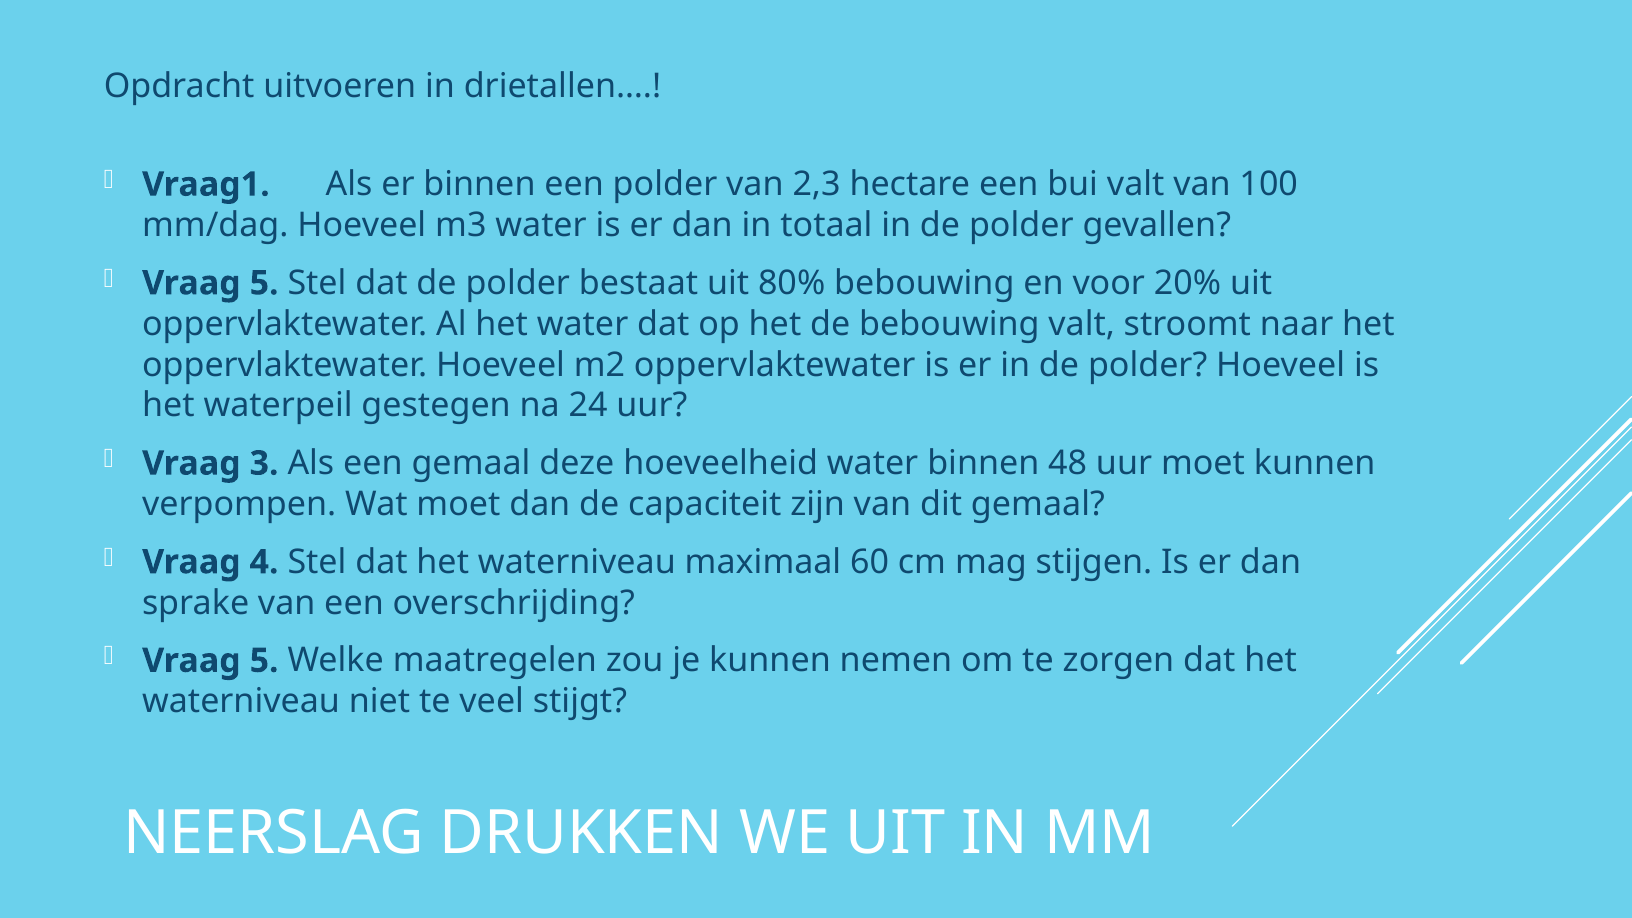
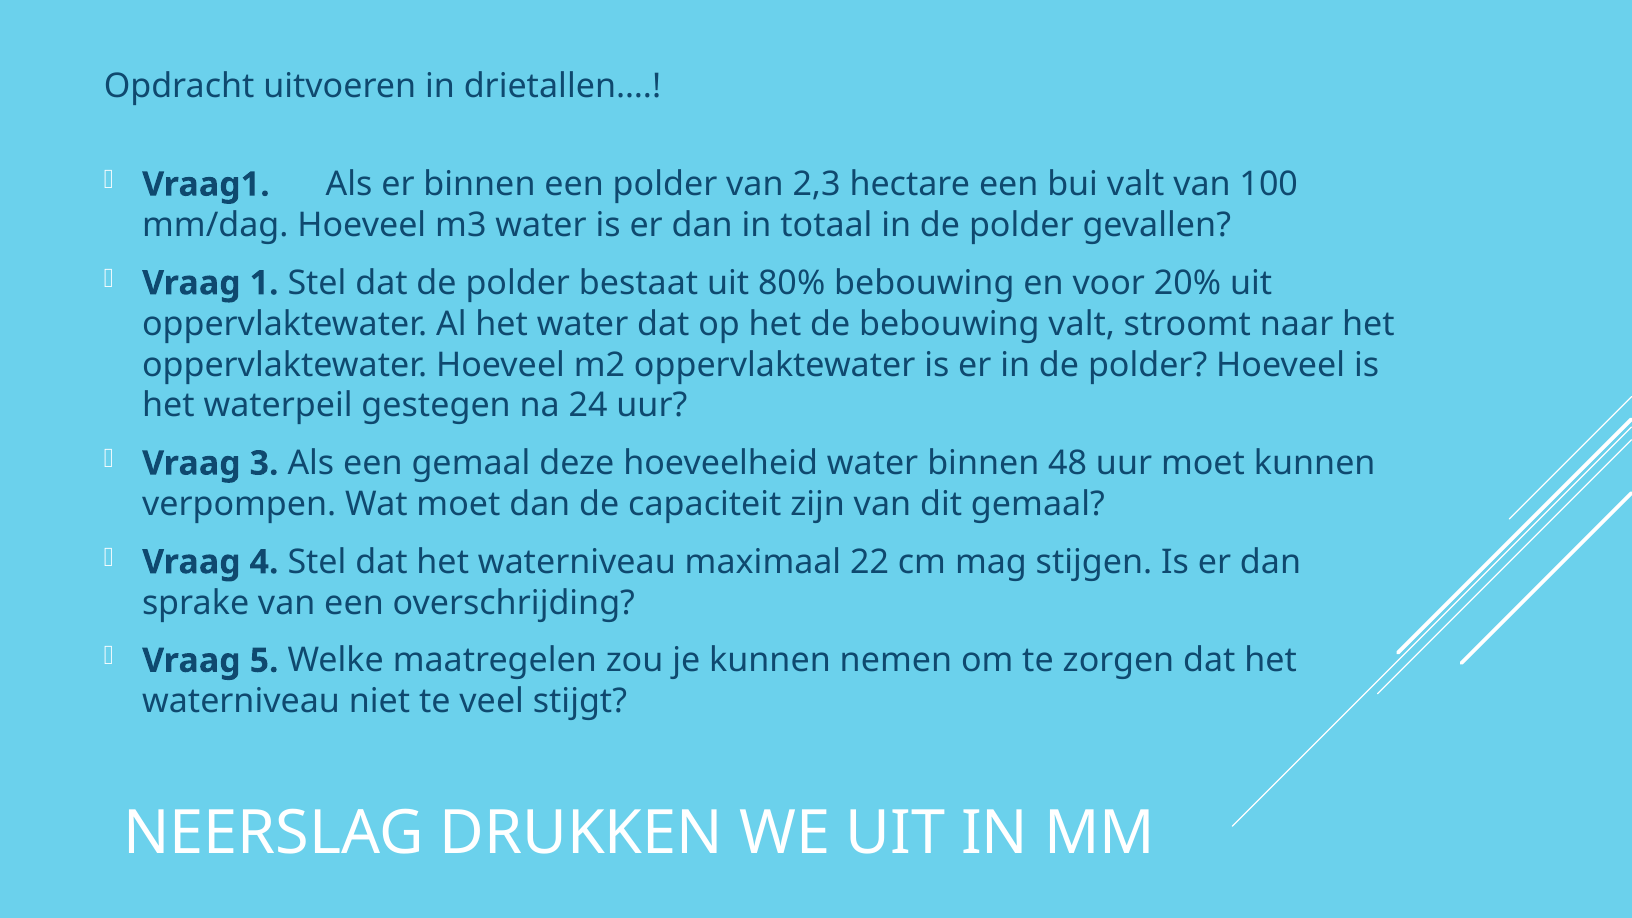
5: 5 -> 1 (264, 283)
60: 60 -> 22 (870, 562)
